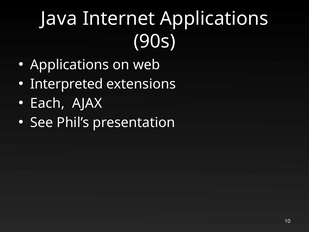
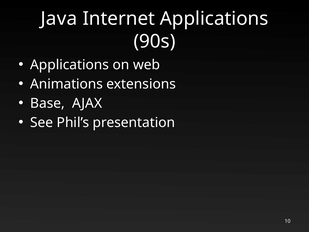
Interpreted: Interpreted -> Animations (67, 84)
Each: Each -> Base (48, 103)
